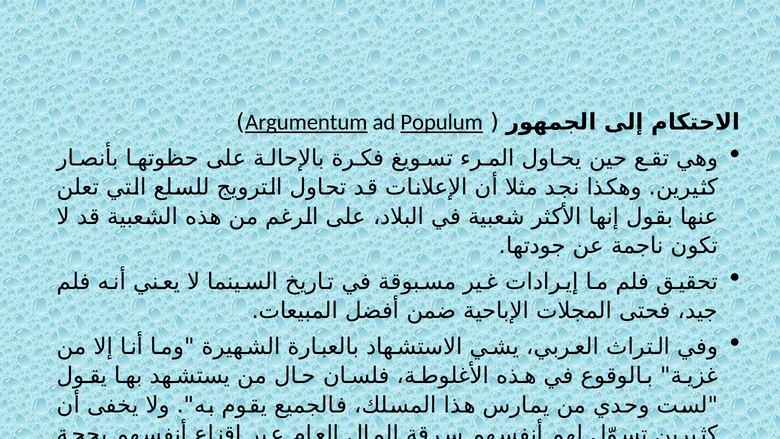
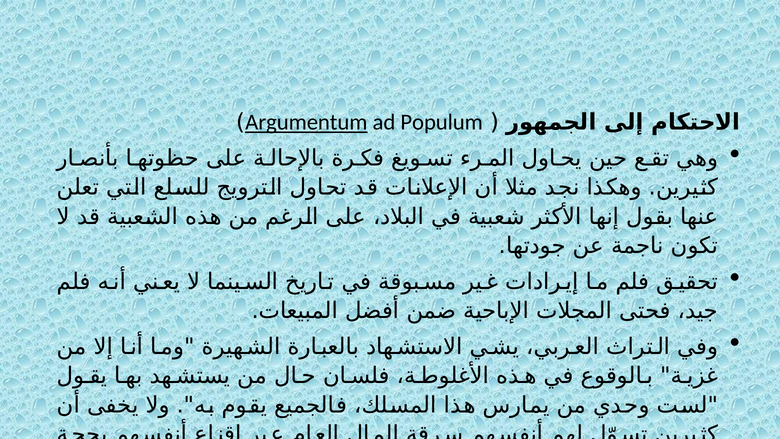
Populum underline: present -> none (442, 122)
